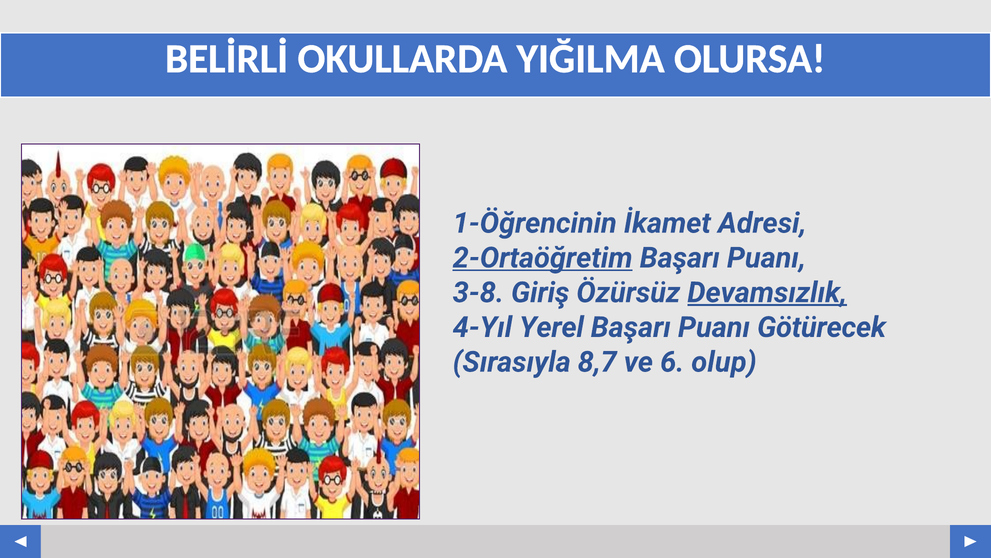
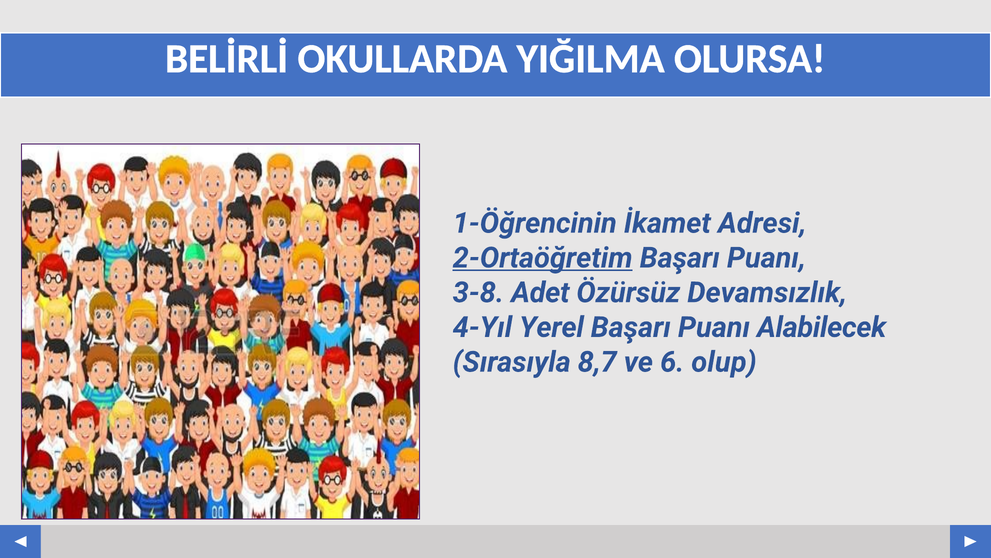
Giriş: Giriş -> Adet (540, 292)
Devamsızlık underline: present -> none (767, 292)
Götürecek: Götürecek -> Alabilecek (822, 327)
